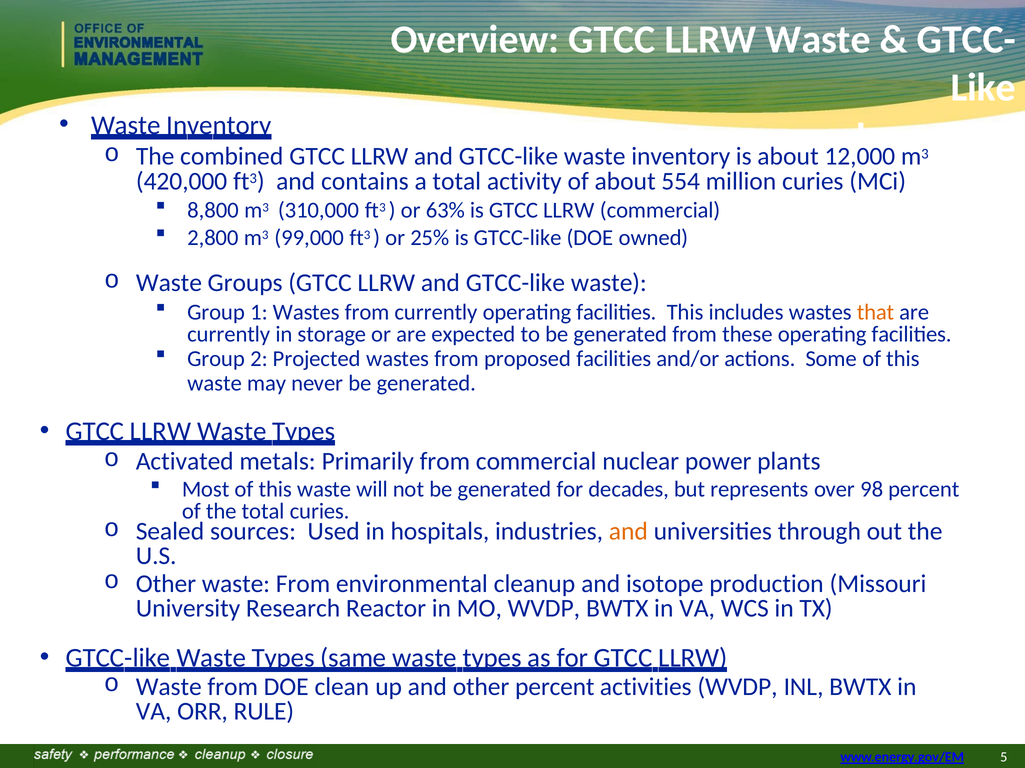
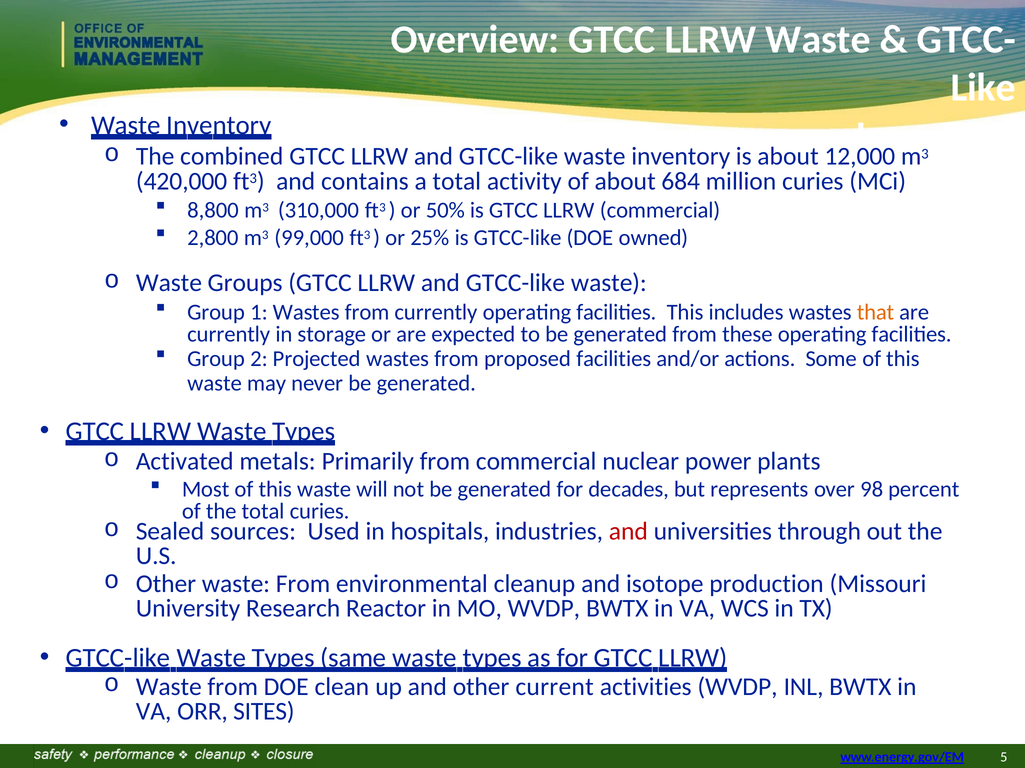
554: 554 -> 684 (681, 181)
63%: 63% -> 50% (445, 210)
and colour: orange -> red (628, 532)
other percent: percent -> current (555, 687)
RULE: RULE -> SITES (264, 712)
